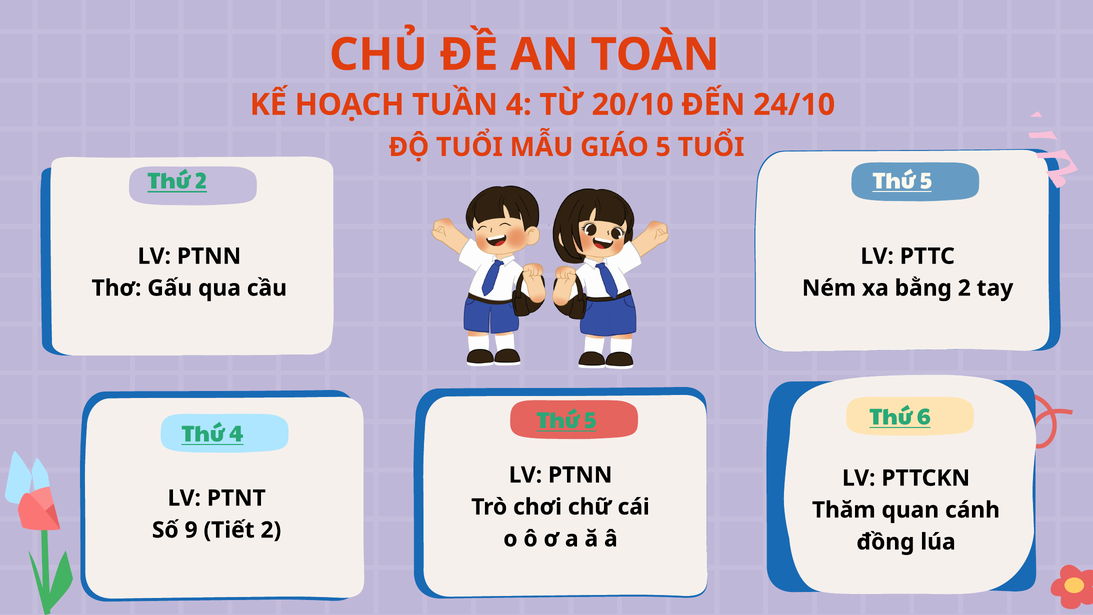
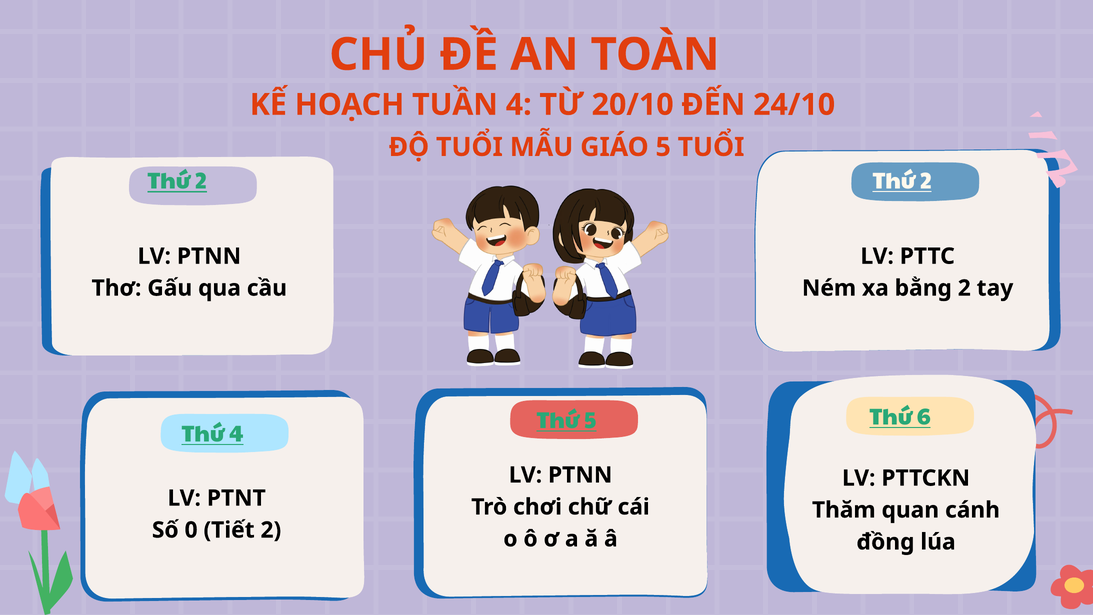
2 Thứ 5: 5 -> 2 (926, 181)
9: 9 -> 0 (191, 530)
